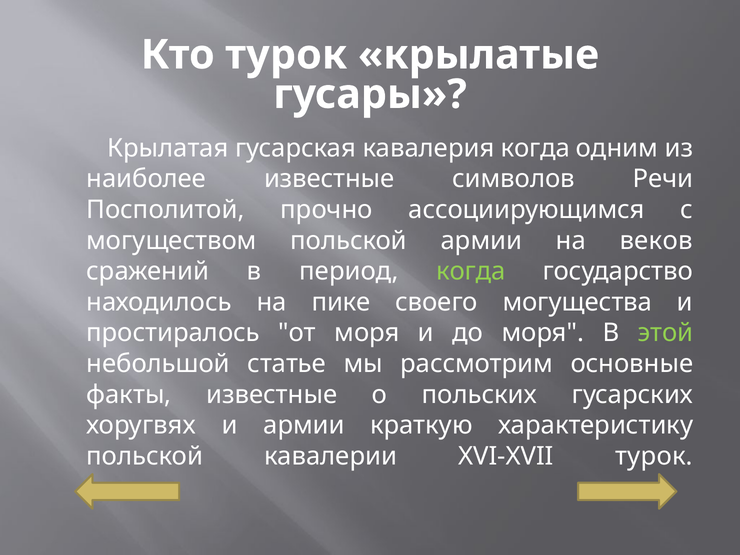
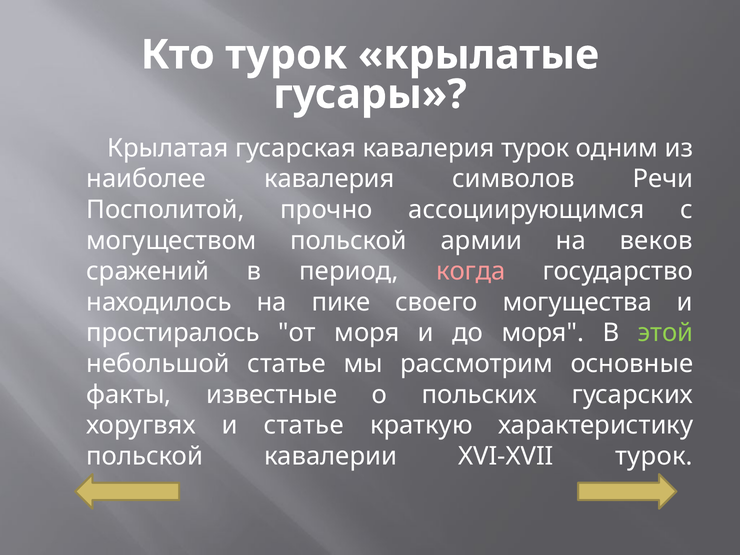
кавалерия когда: когда -> турок (535, 148)
наиболее известные: известные -> кавалерия (329, 179)
когда colour: light green -> pink (471, 271)
и армии: армии -> статье (304, 425)
